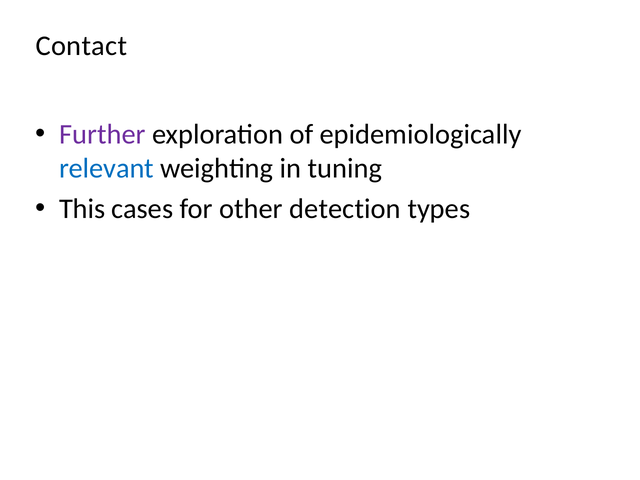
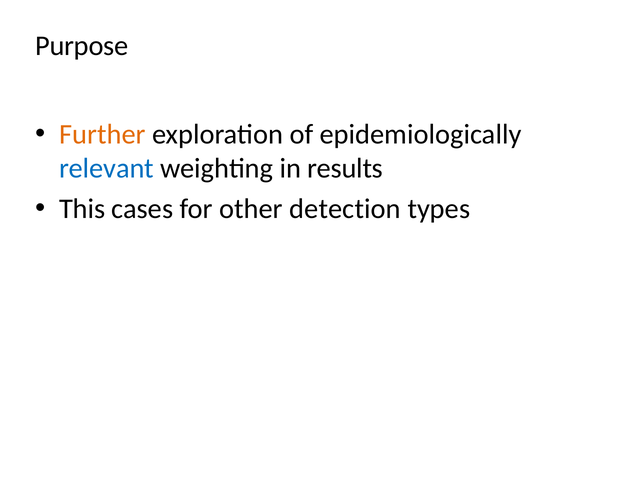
Contact: Contact -> Purpose (82, 46)
Further colour: purple -> orange (102, 134)
tuning: tuning -> results (345, 168)
